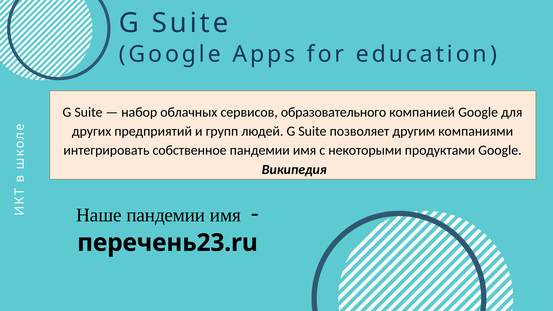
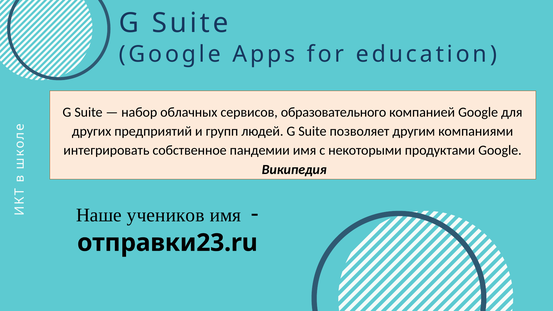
Наше пандемии: пандемии -> учеников (166, 215)
перечень23.ru: перечень23.ru -> отправки23.ru (167, 243)
